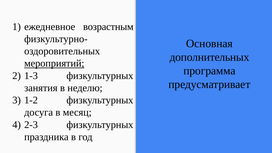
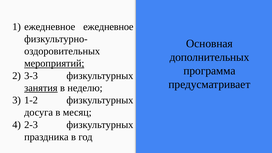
ежедневное возрастным: возрастным -> ежедневное (108, 27)
1-3: 1-3 -> 3-3 (31, 76)
занятия underline: none -> present (41, 88)
